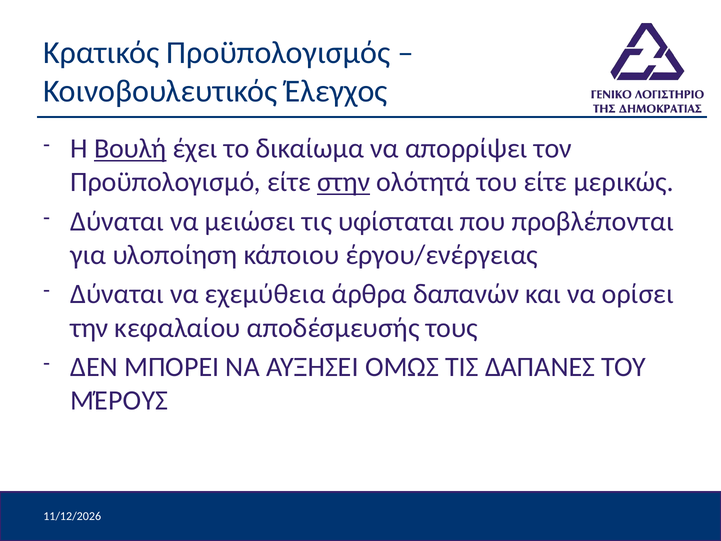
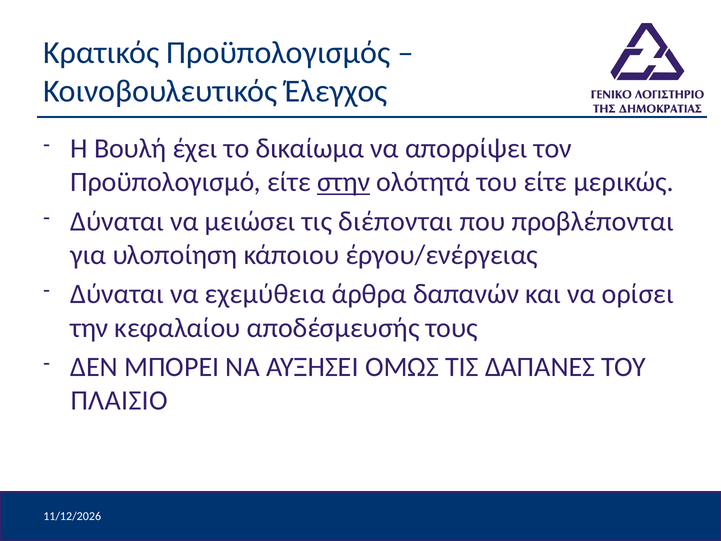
Βουλή underline: present -> none (130, 149)
υφίσταται: υφίσταται -> διέπονται (396, 221)
ΜΈΡΟΥΣ: ΜΈΡΟΥΣ -> ΠΛΑΙΣΙΟ (119, 400)
